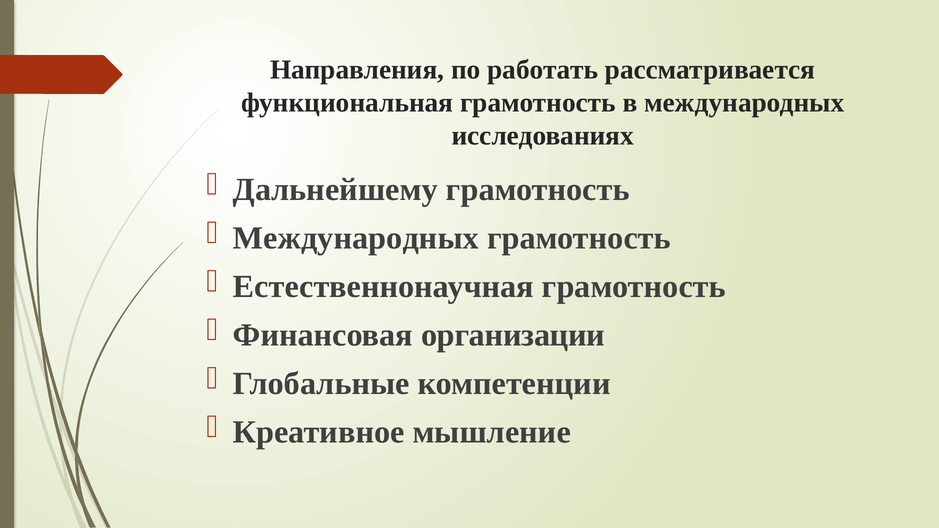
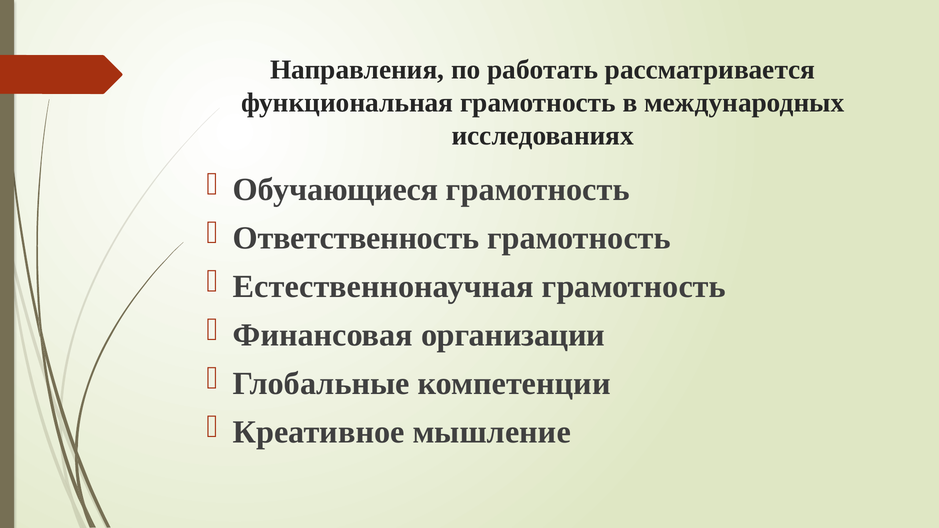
Дальнейшему: Дальнейшему -> Обучающиеся (336, 189)
Международных: Международных -> Ответственность (356, 238)
